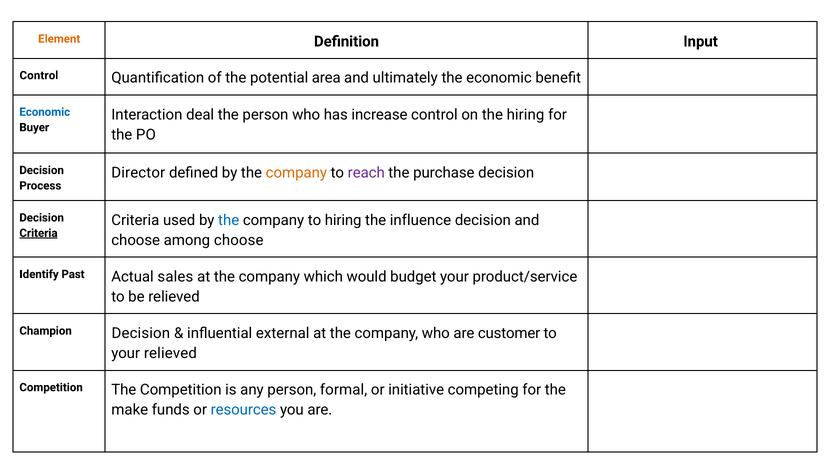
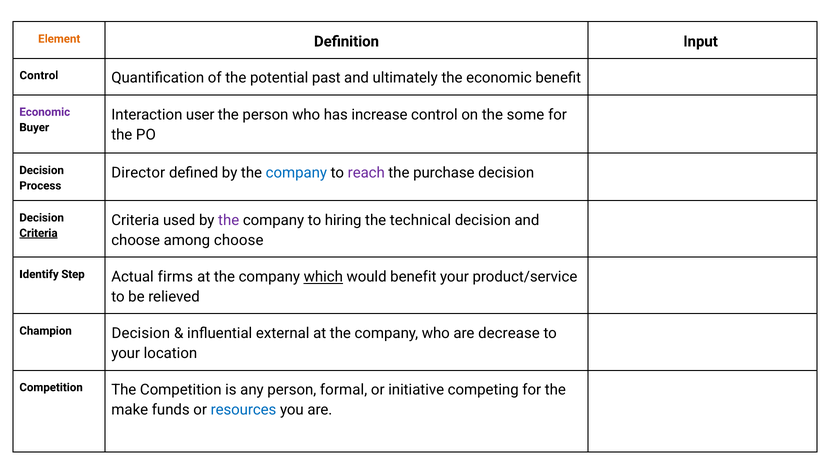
area: area -> past (326, 78)
Economic colour: blue -> purple (45, 112)
deal: deal -> user (200, 115)
the hiring: hiring -> some (525, 115)
company colour: orange -> blue (296, 173)
the colour: blue -> purple (229, 220)
influence: influence -> technical (420, 220)
Past: Past -> Step (73, 274)
sales: sales -> firms (175, 277)
which underline: none -> present (323, 277)
would budget: budget -> benefit (413, 277)
customer: customer -> decrease (509, 333)
your relieved: relieved -> location (170, 353)
